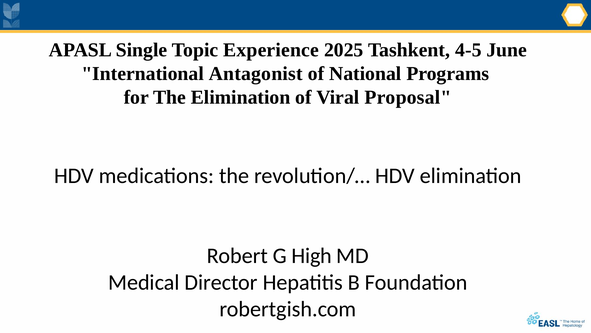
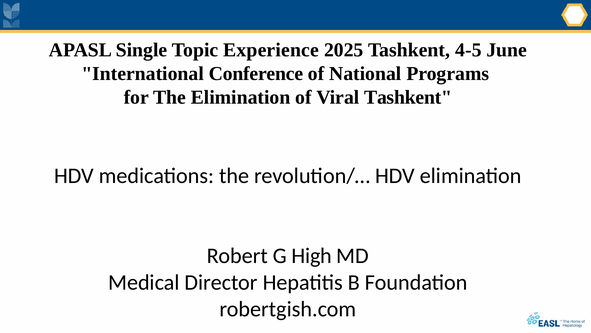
Antagonist: Antagonist -> Conference (256, 73)
Viral Proposal: Proposal -> Tashkent (408, 97)
